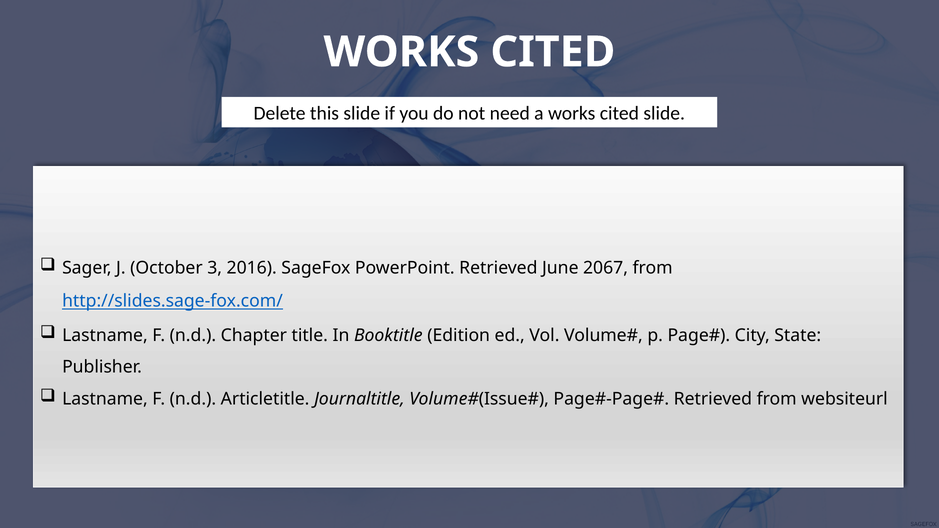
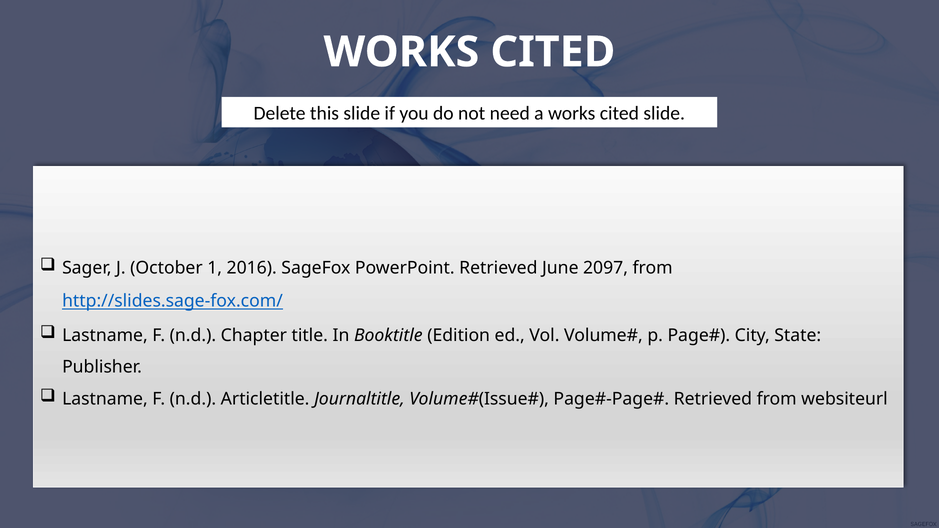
3: 3 -> 1 (215, 268)
2067: 2067 -> 2097 (606, 268)
